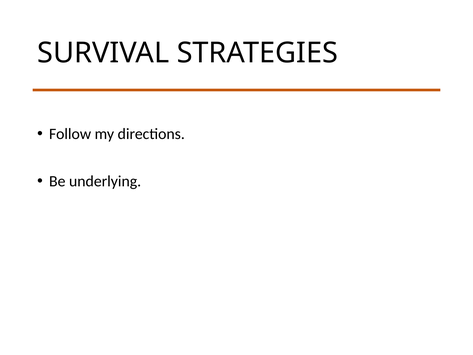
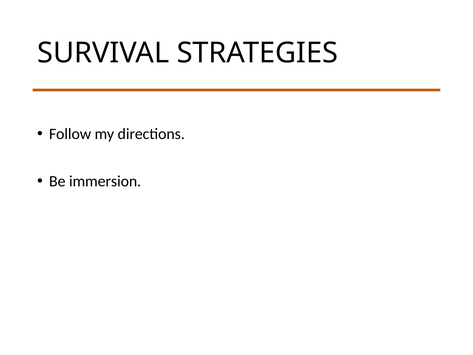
underlying: underlying -> immersion (105, 181)
